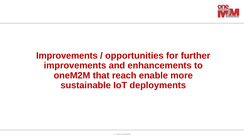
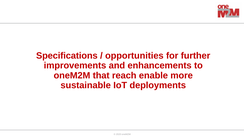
Improvements: Improvements -> Specifications (67, 56)
